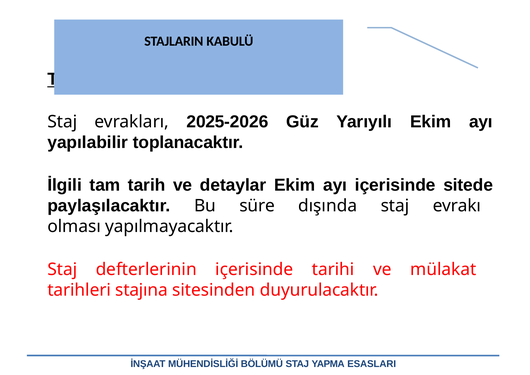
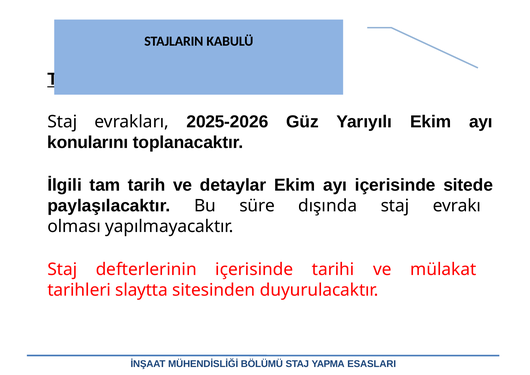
yapılabilir: yapılabilir -> konularını (88, 142)
stajına: stajına -> slaytta (142, 290)
